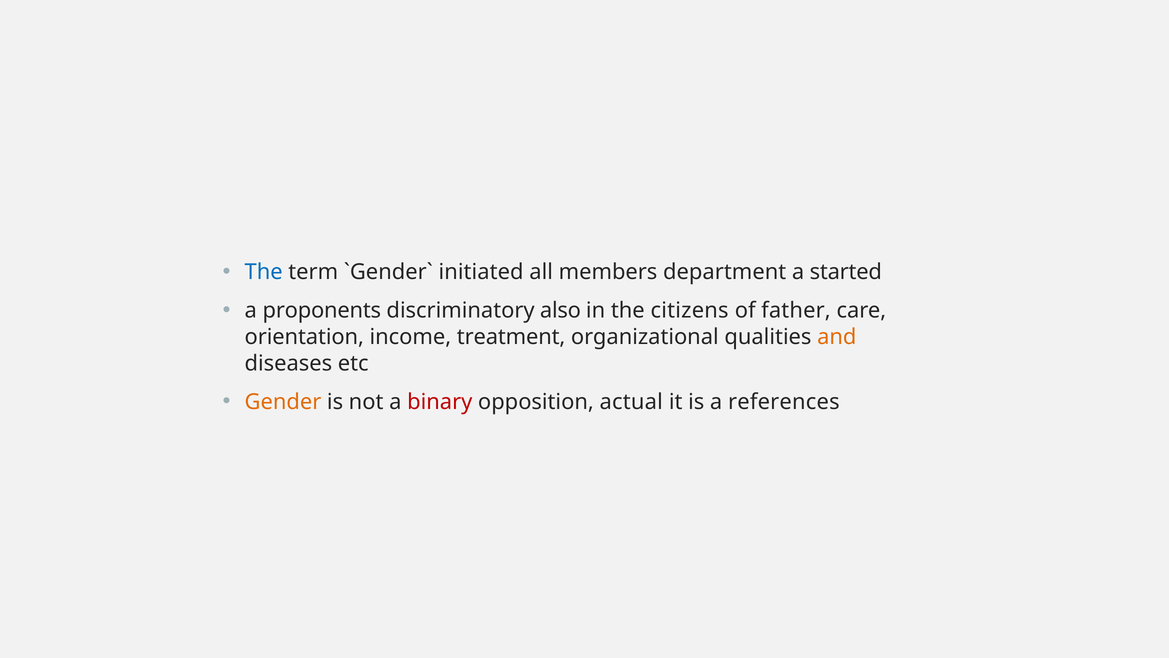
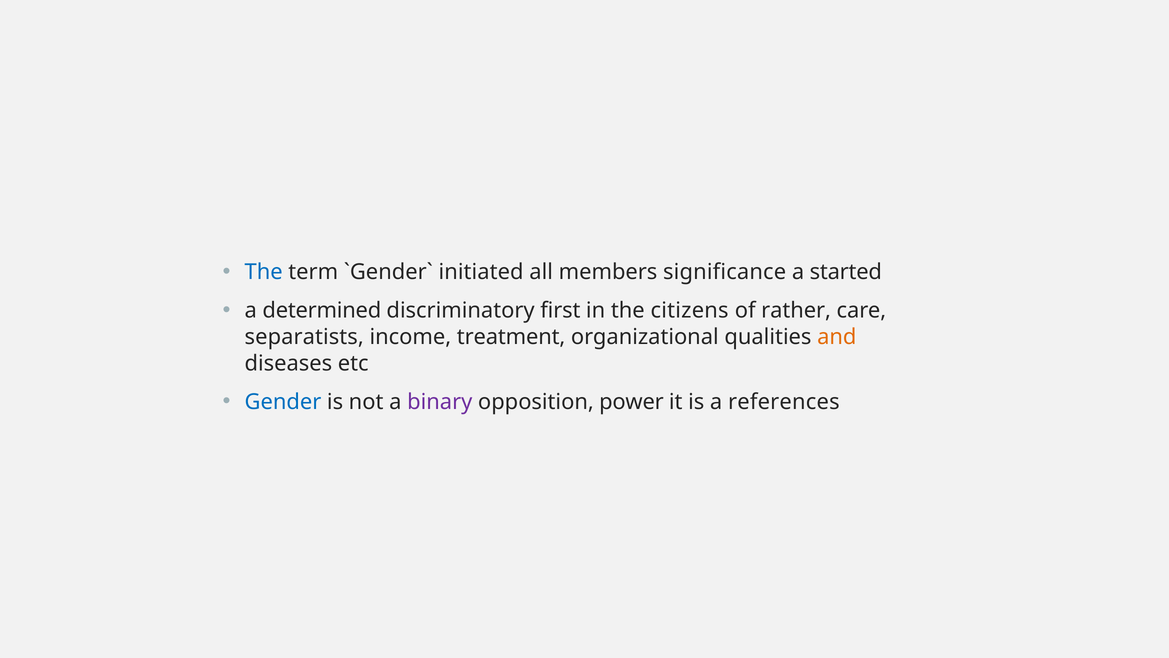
department: department -> significance (725, 272)
proponents: proponents -> determined (322, 310)
also: also -> first (560, 310)
father: father -> rather (796, 310)
orientation: orientation -> separatists (304, 337)
Gender colour: orange -> blue (283, 402)
binary colour: red -> purple (440, 402)
actual: actual -> power (631, 402)
